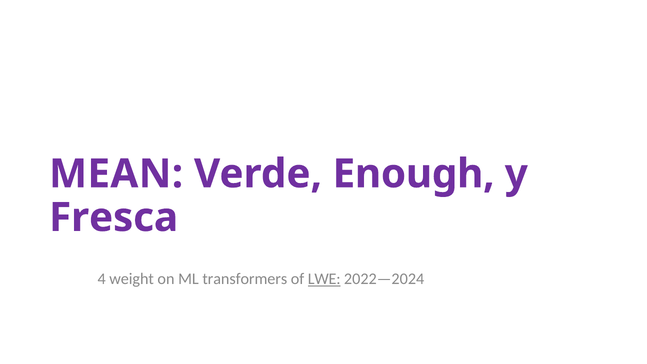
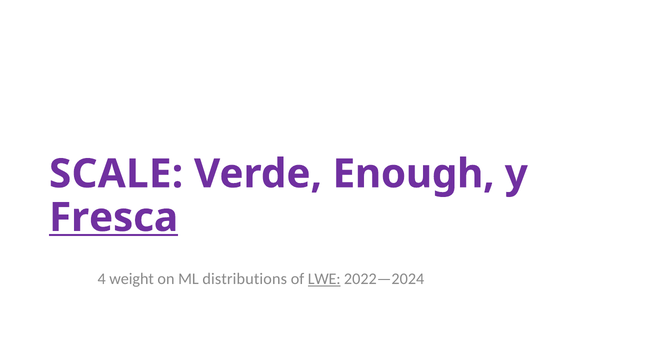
MEAN: MEAN -> SCALE (116, 174)
Fresca underline: none -> present (114, 218)
transformers: transformers -> distributions (245, 279)
